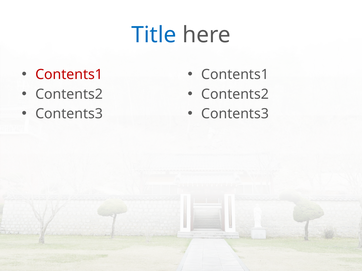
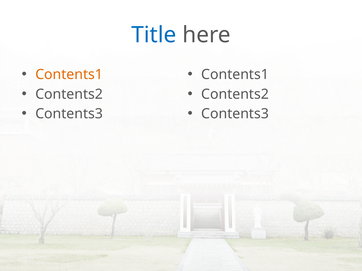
Contents1 colour: red -> orange (69, 75)
